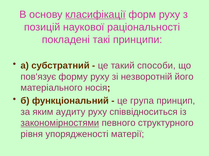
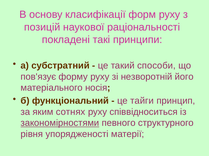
класифікації underline: present -> none (95, 15)
група: група -> тайги (142, 101)
аудиту: аудиту -> сотнях (71, 112)
